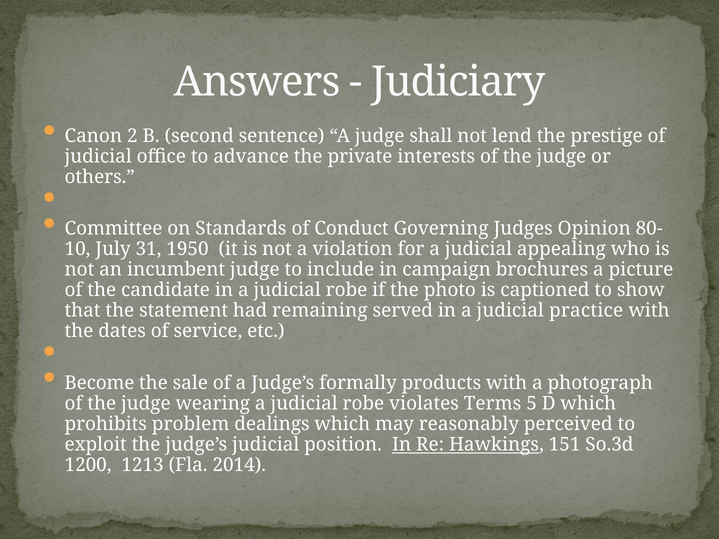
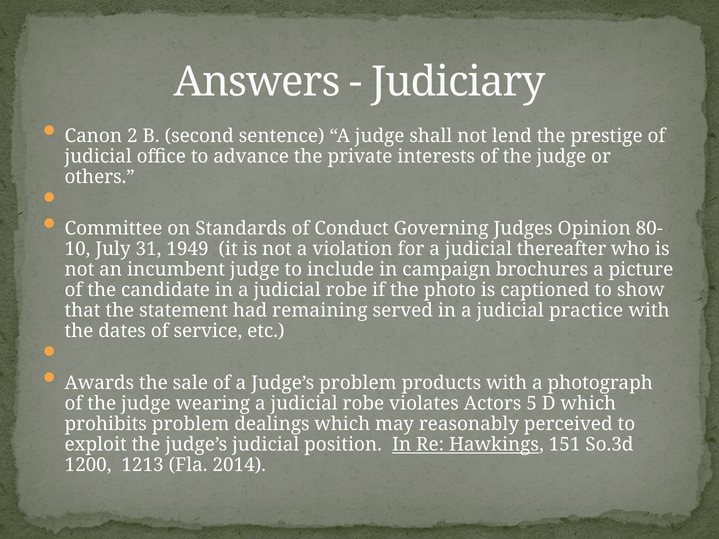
1950: 1950 -> 1949 (187, 249)
appealing: appealing -> thereafter (562, 249)
Become: Become -> Awards (99, 383)
Judge’s formally: formally -> problem (358, 383)
Terms: Terms -> Actors (493, 404)
